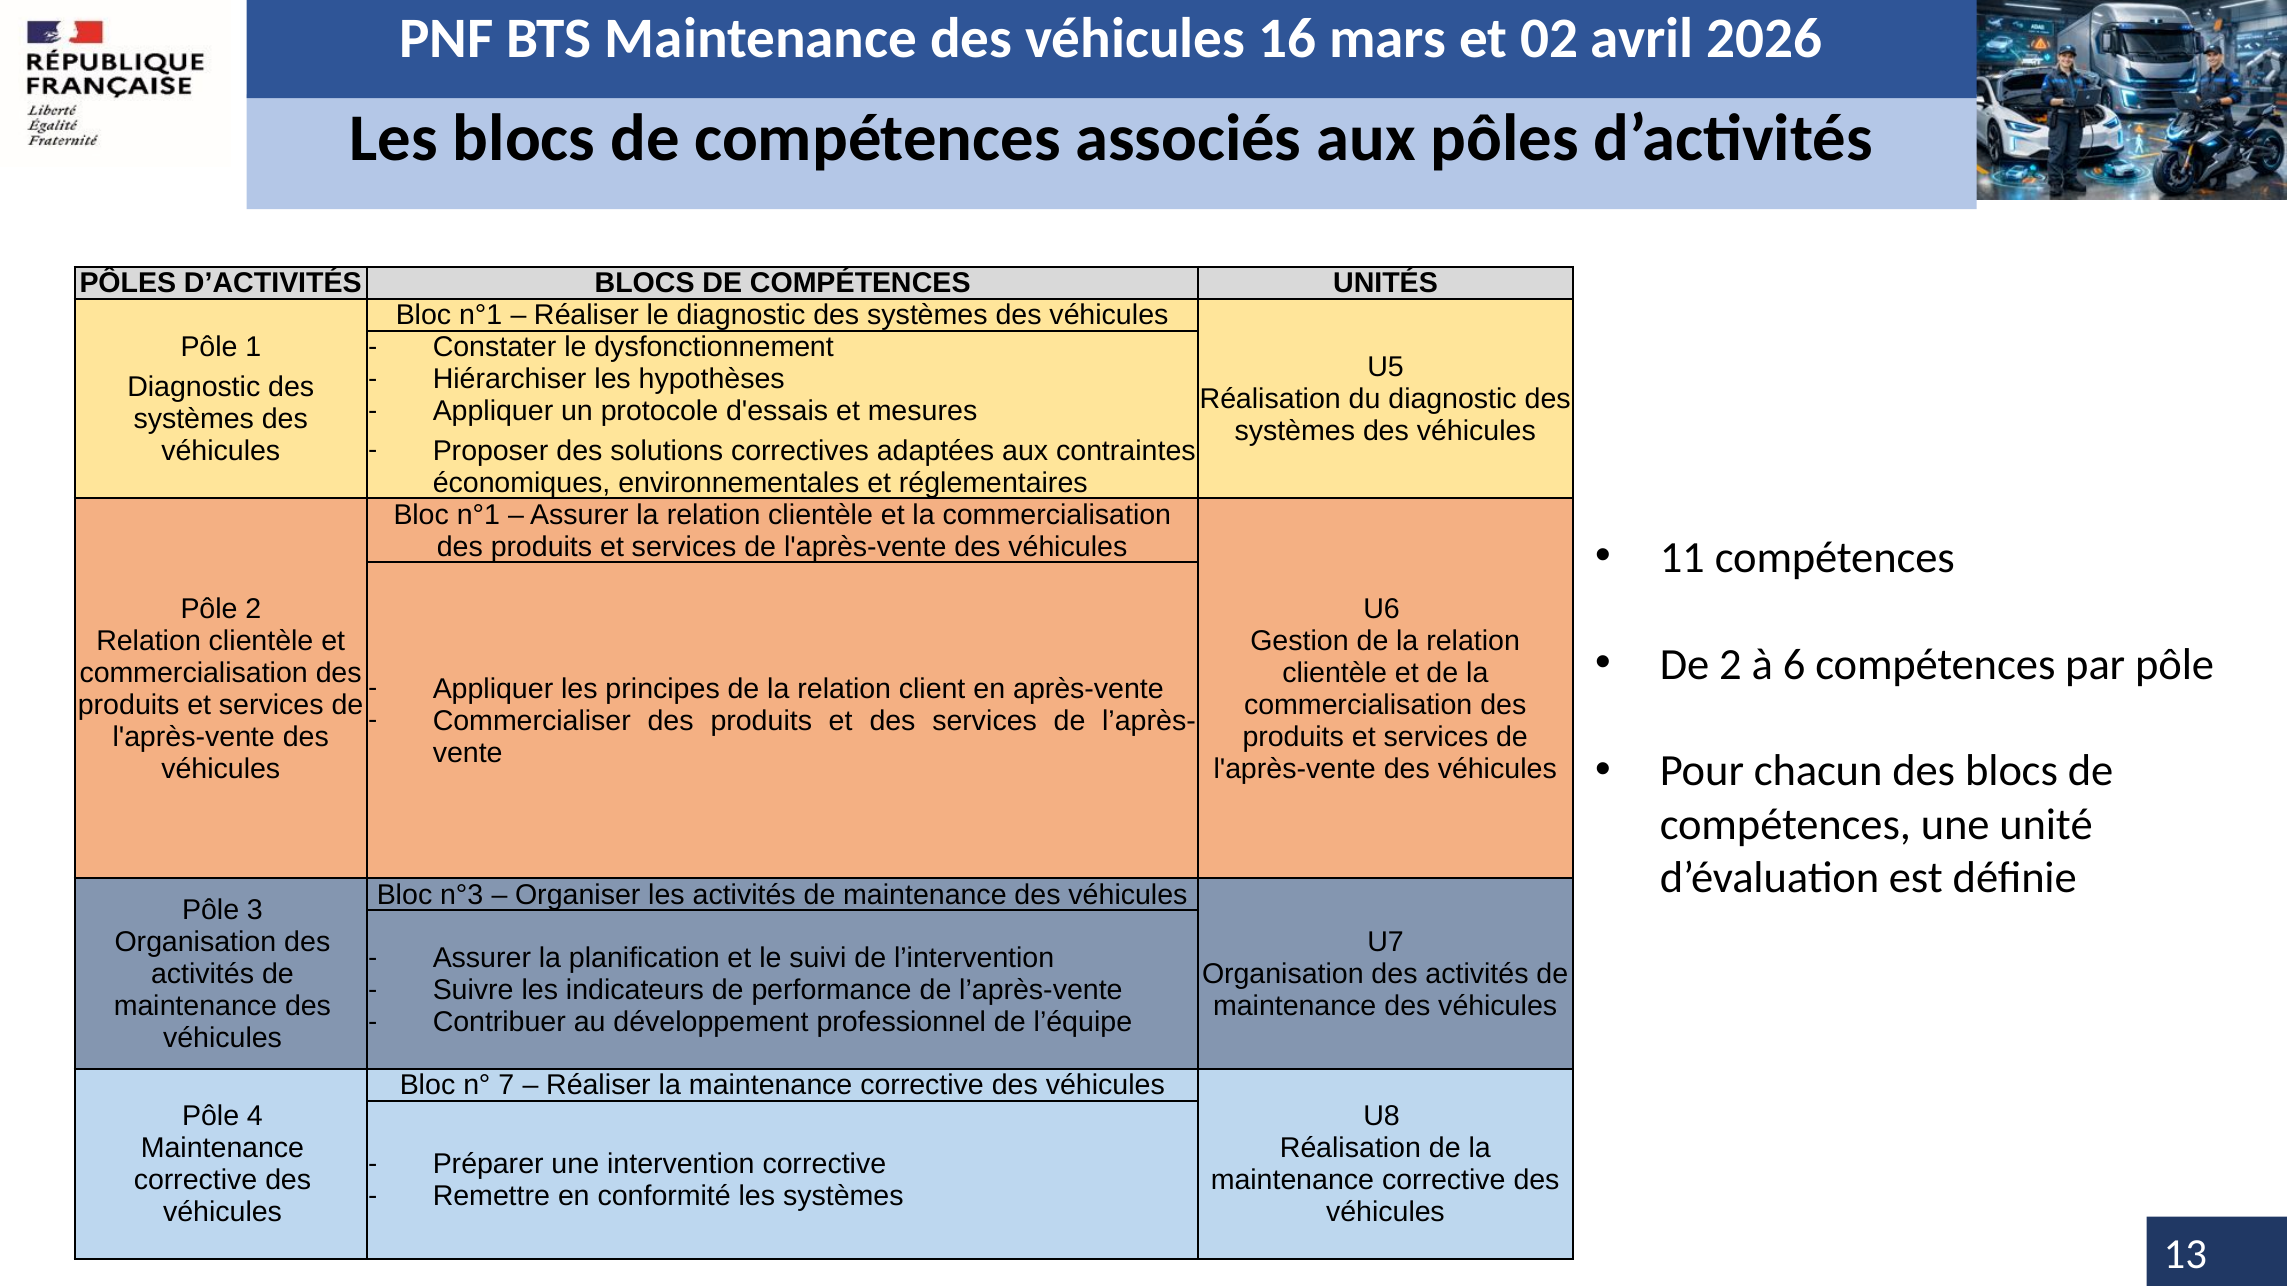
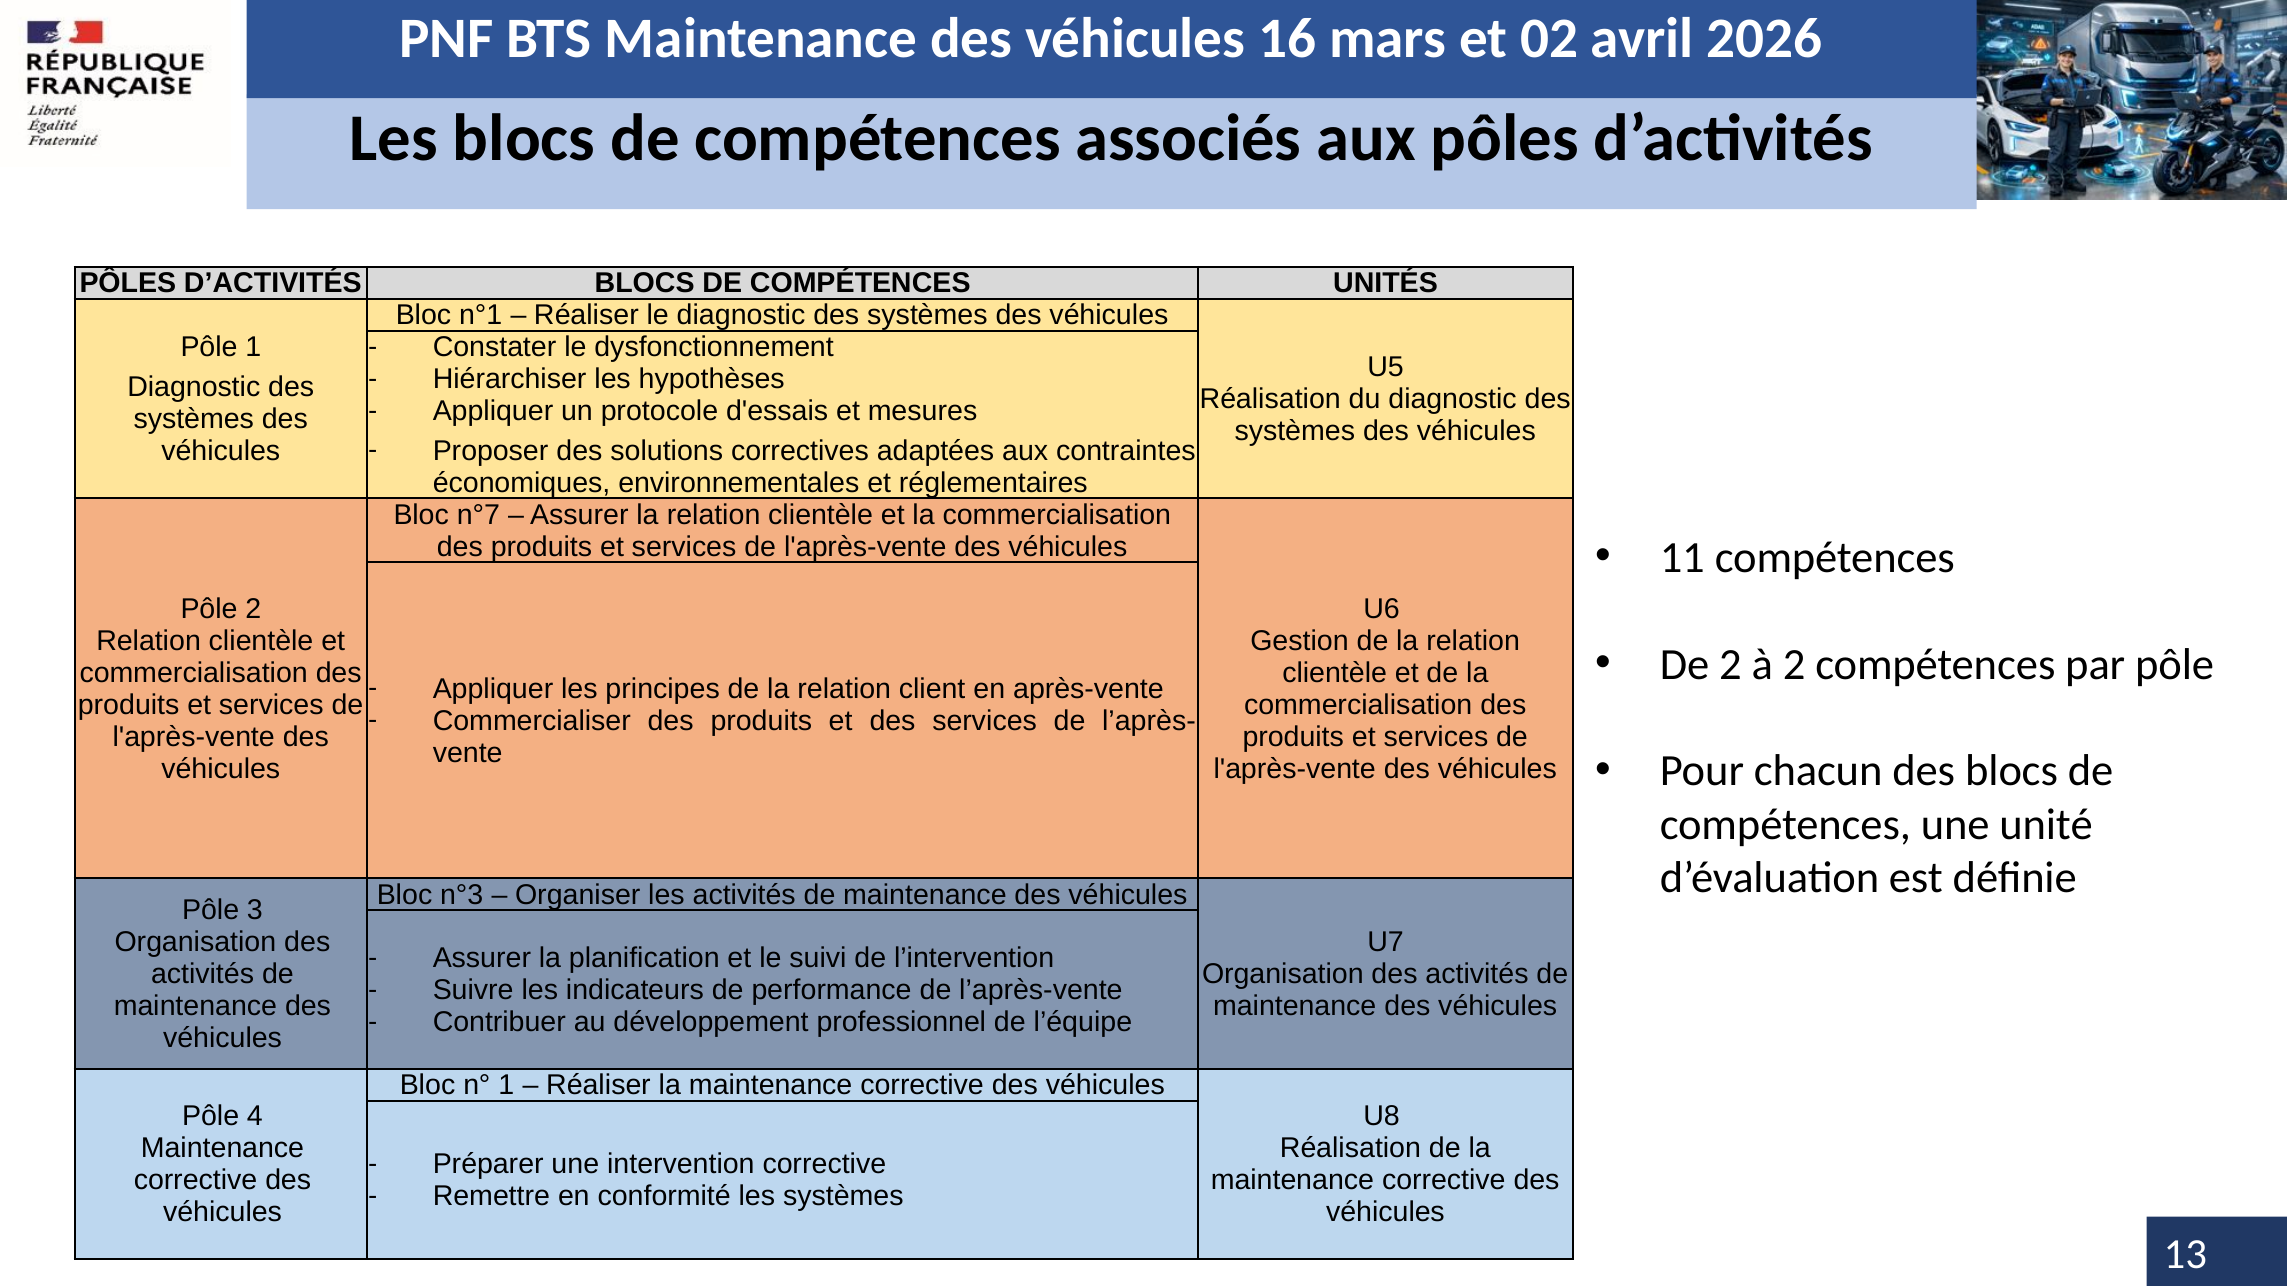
n°1: n°1 -> n°7 (478, 515)
à 6: 6 -> 2 (1794, 665)
n° 7: 7 -> 1 (506, 1085)
